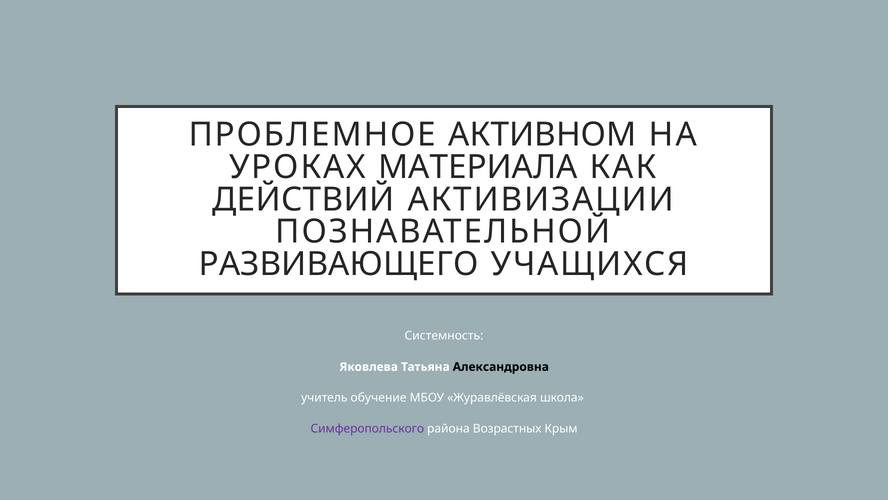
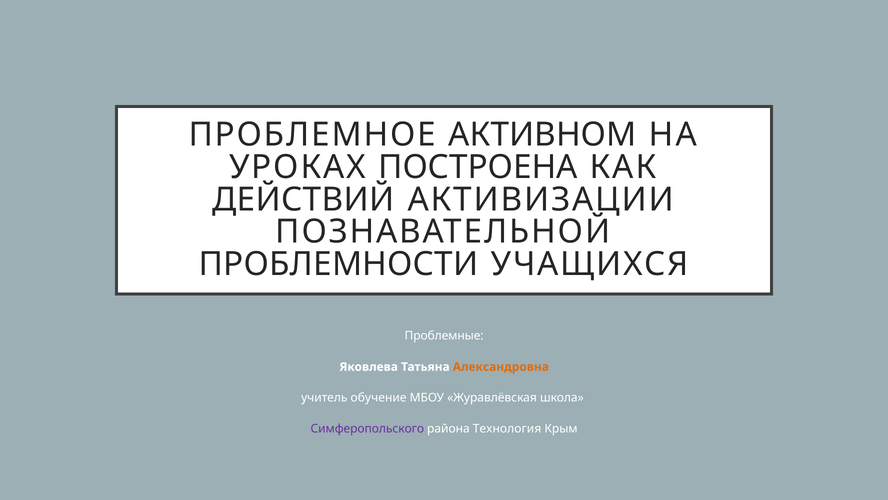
МАТЕРИАЛА: МАТЕРИАЛА -> ПОСТРОЕНА (478, 167)
РАЗВИВАЮЩЕГО: РАЗВИВАЮЩЕГО -> ПРОБЛЕМНОСТИ (339, 264)
Системность: Системность -> Проблемные (444, 336)
Александровна colour: black -> orange (501, 367)
Возрастных: Возрастных -> Технология (507, 428)
